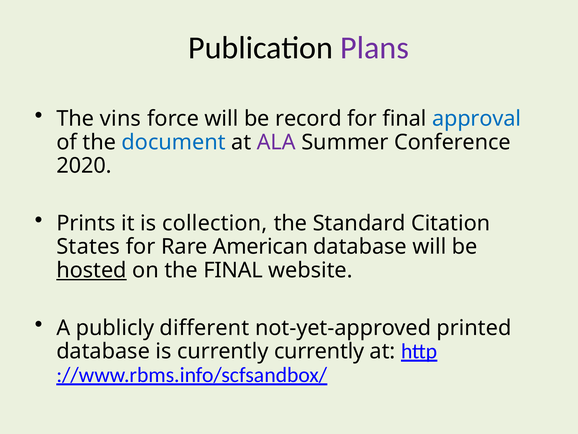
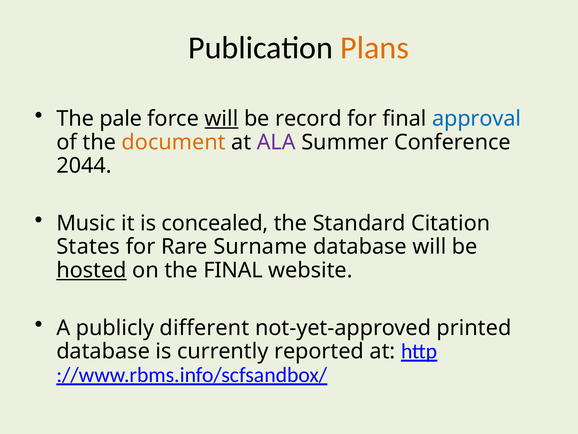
Plans colour: purple -> orange (375, 48)
vins: vins -> pale (121, 119)
will underline: none -> present (221, 119)
document colour: blue -> orange (174, 142)
2020: 2020 -> 2044 (84, 165)
Prints: Prints -> Music (86, 223)
collection: collection -> concealed (215, 223)
American: American -> Surname (260, 246)
currently currently: currently -> reported (319, 351)
